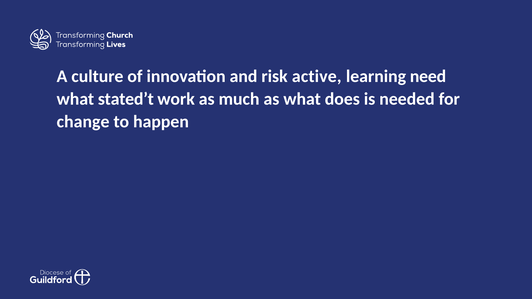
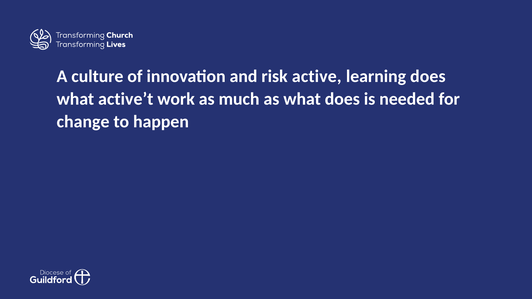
learning need: need -> does (428, 76)
stated’t: stated’t -> active’t (126, 99)
